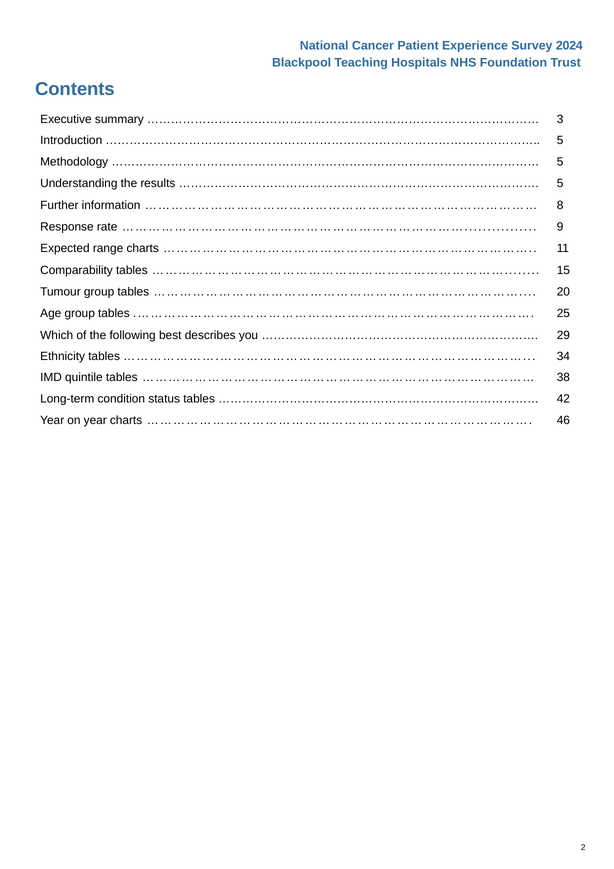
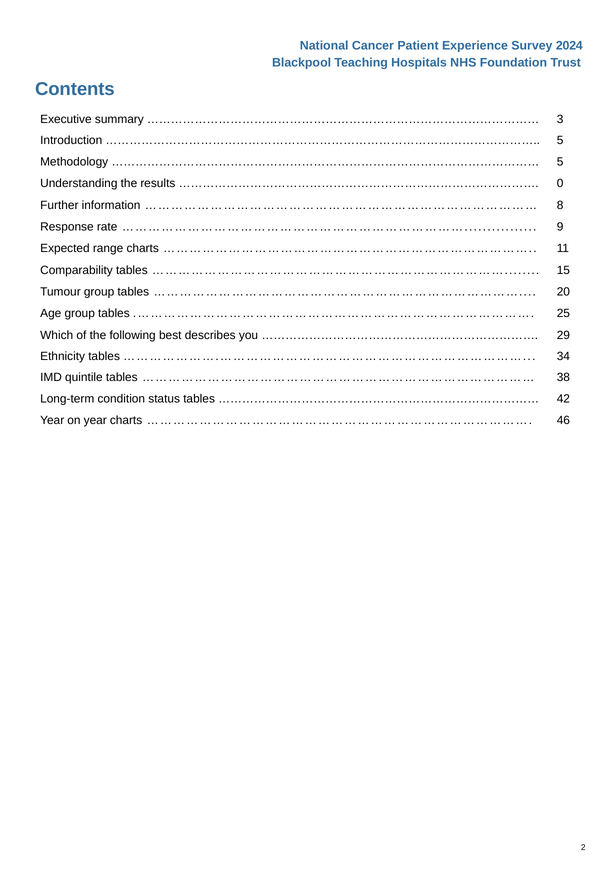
5: 5 -> 0 (560, 184)
